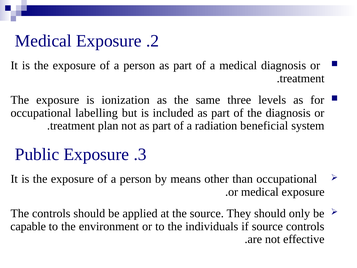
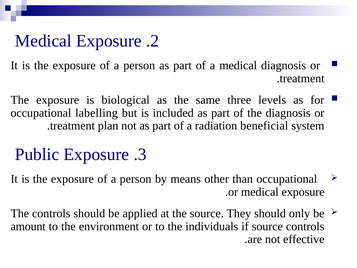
ionization: ionization -> biological (126, 100)
capable: capable -> amount (28, 226)
